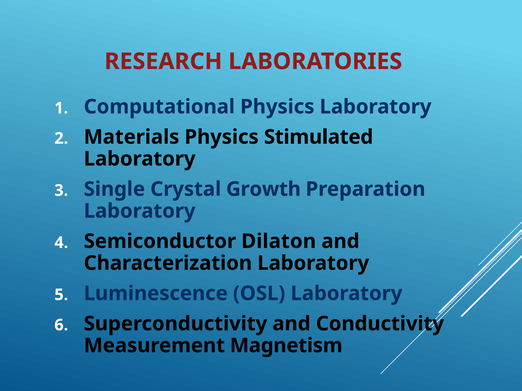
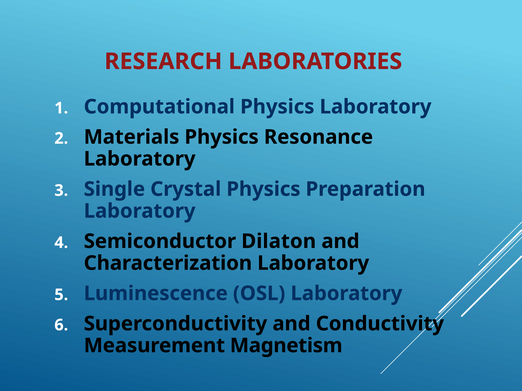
Stimulated: Stimulated -> Resonance (318, 137)
Crystal Growth: Growth -> Physics (263, 189)
